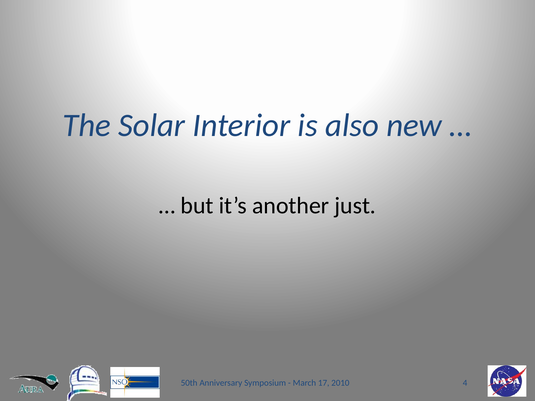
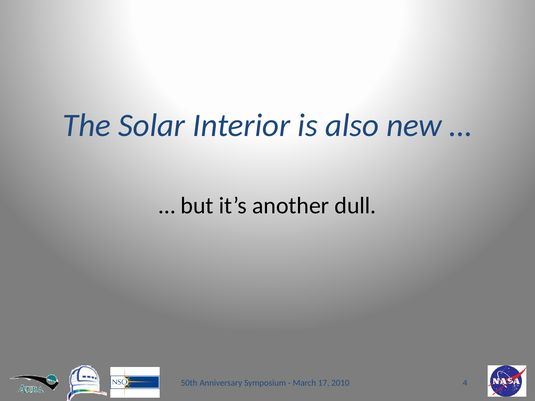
just: just -> dull (355, 206)
